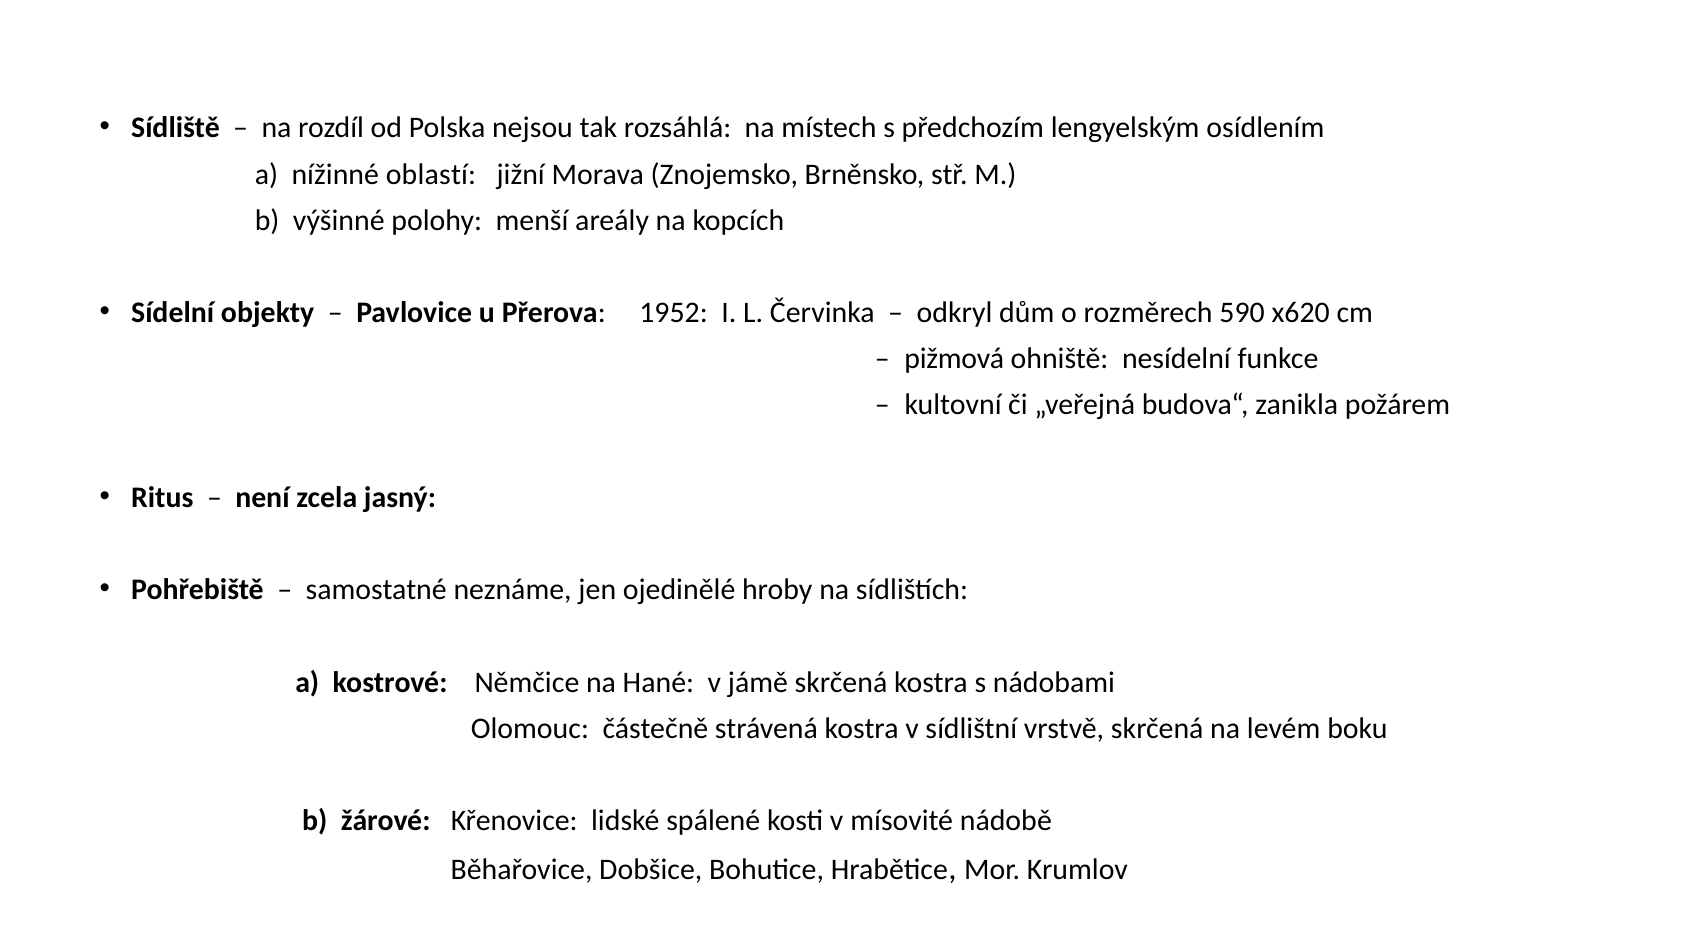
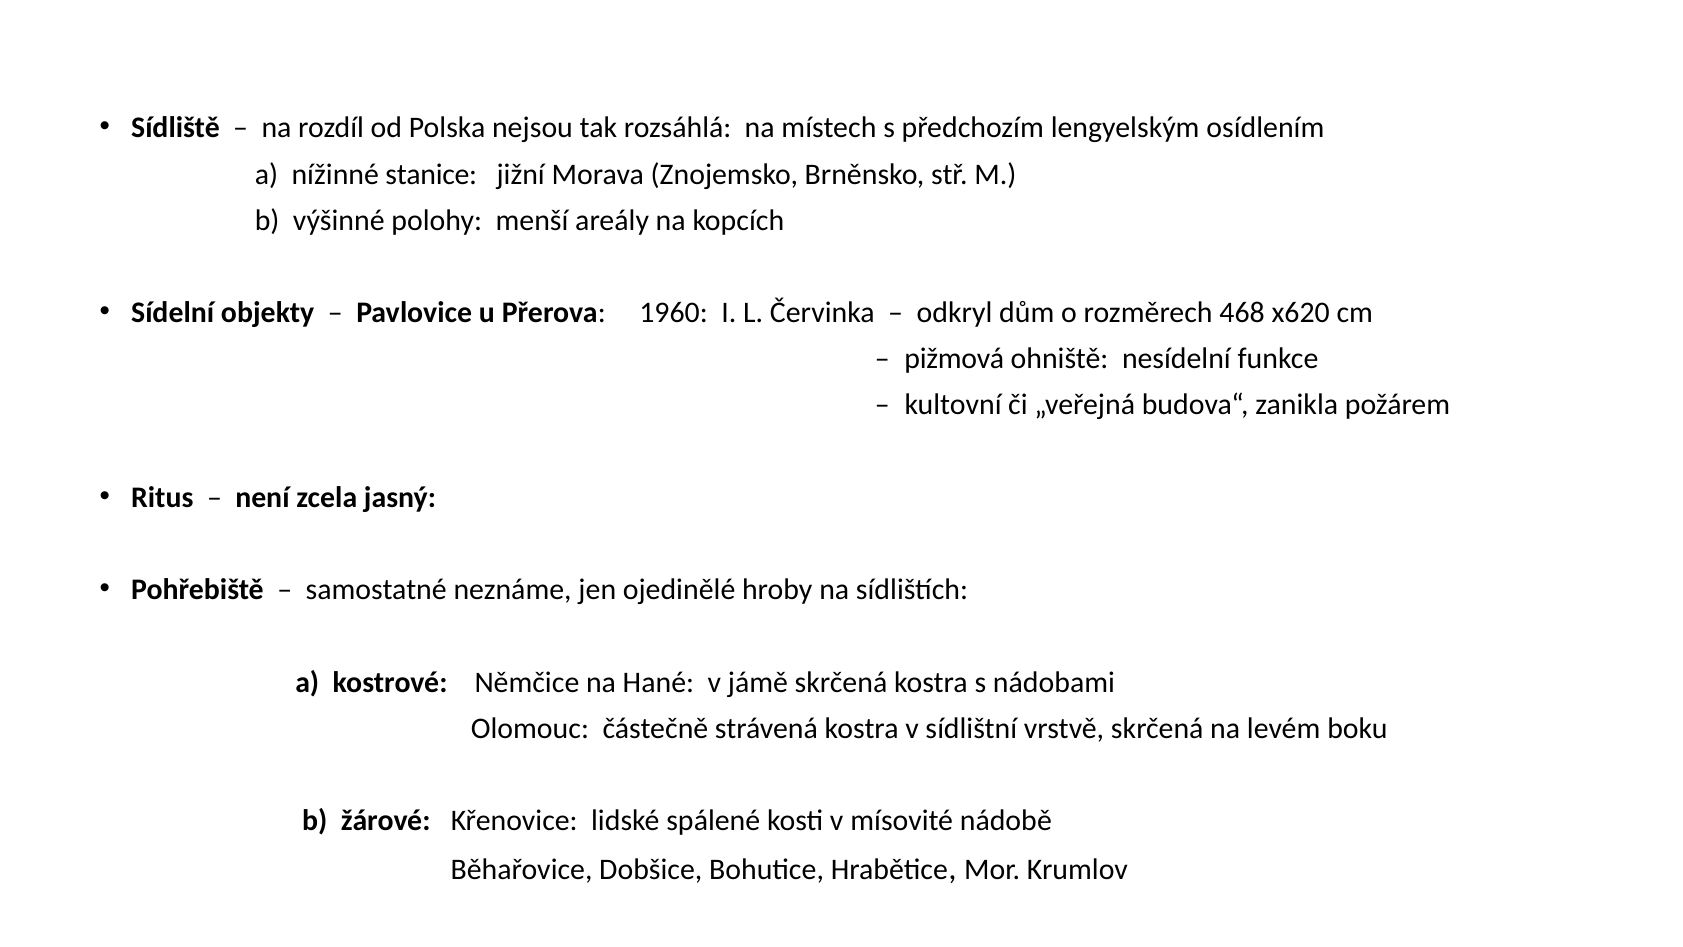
oblastí: oblastí -> stanice (431, 174)
1952: 1952 -> 1960 (674, 313)
590: 590 -> 468 (1242, 313)
